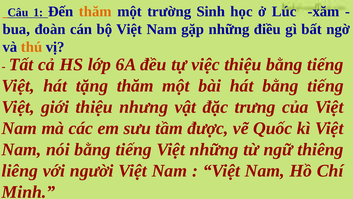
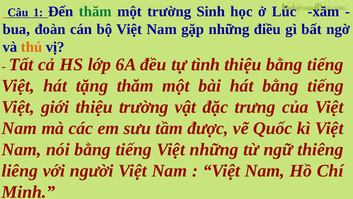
thăm colour: orange -> green (95, 12)
việc: việc -> tình (206, 64)
thiệu nhưng: nhưng -> trường (144, 107)
